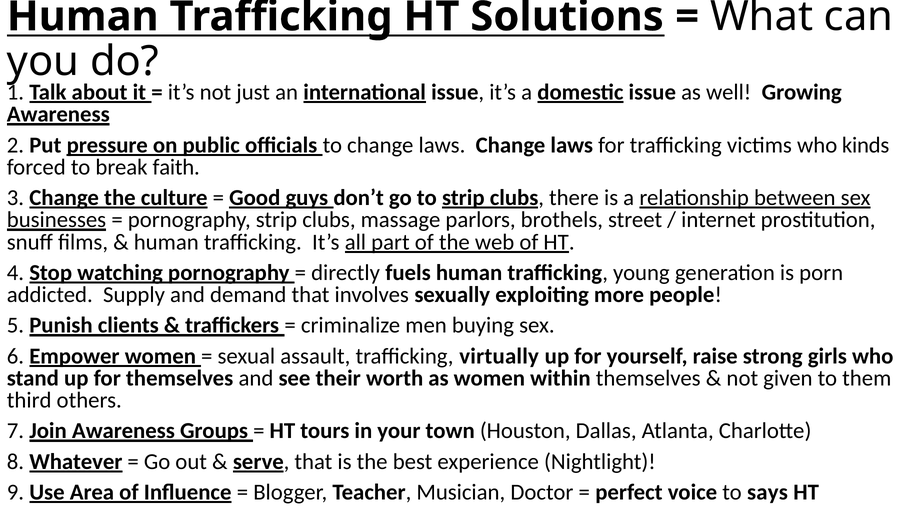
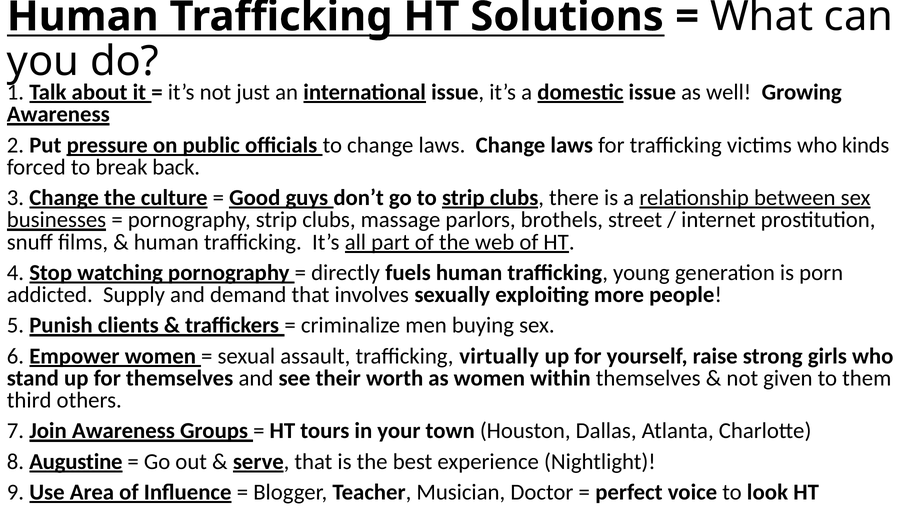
faith: faith -> back (176, 167)
Whatever: Whatever -> Augustine (76, 462)
says: says -> look (767, 493)
